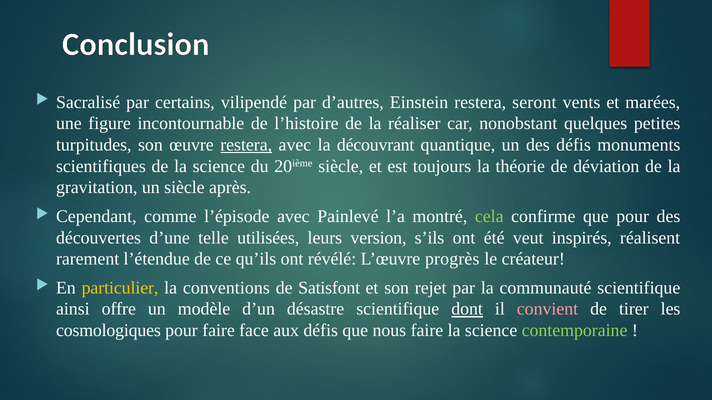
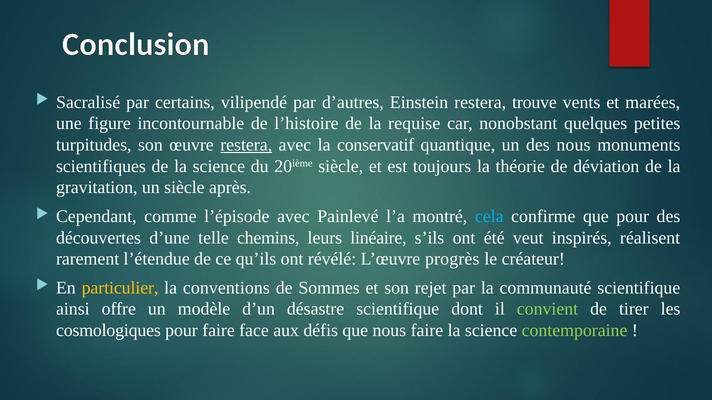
seront: seront -> trouve (535, 102)
réaliser: réaliser -> requise (414, 124)
découvrant: découvrant -> conservatif (376, 145)
des défis: défis -> nous (573, 145)
cela colour: light green -> light blue (489, 217)
utilisées: utilisées -> chemins (268, 238)
version: version -> linéaire (378, 238)
Satisfont: Satisfont -> Sommes (329, 288)
dont underline: present -> none (467, 309)
convient colour: pink -> light green (547, 309)
